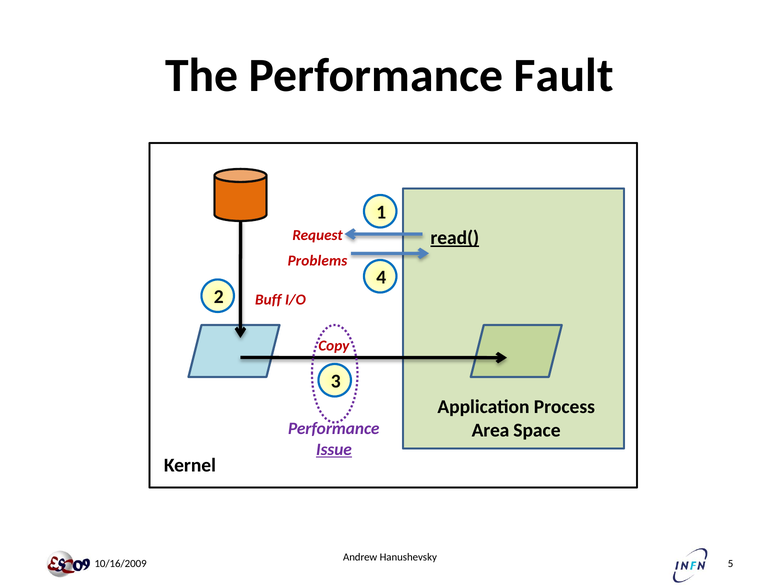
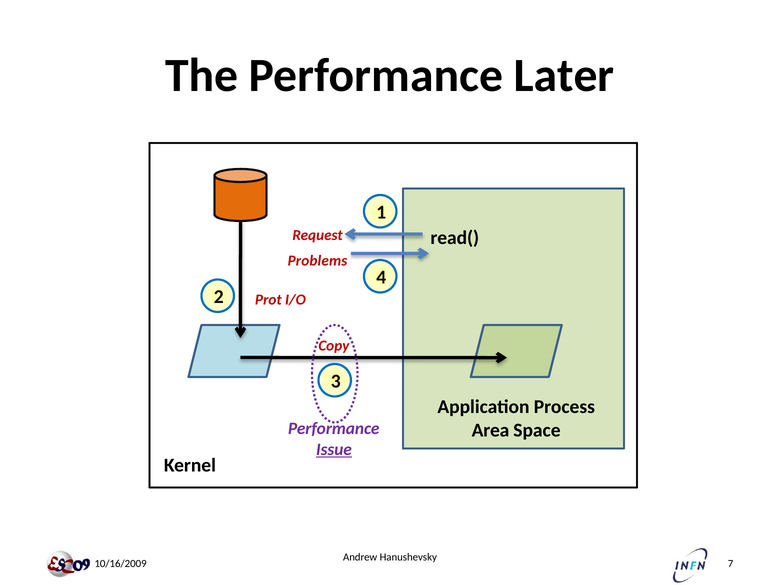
Fault: Fault -> Later (564, 76)
read( underline: present -> none (455, 238)
Buff: Buff -> Prot (268, 300)
5: 5 -> 7 (731, 564)
